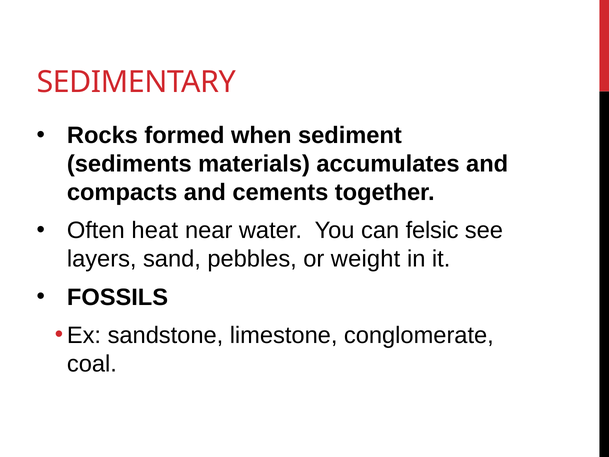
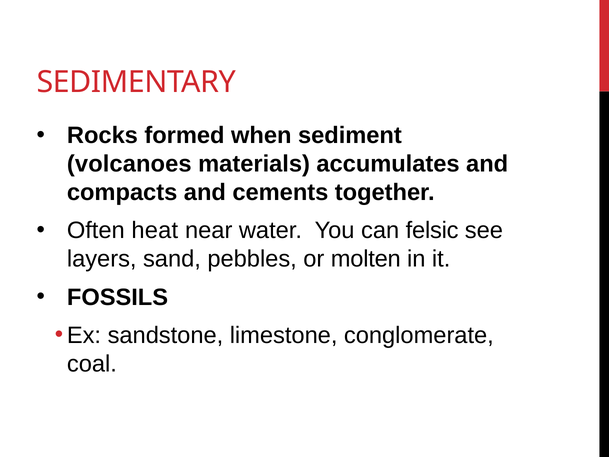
sediments: sediments -> volcanoes (129, 164)
weight: weight -> molten (366, 259)
